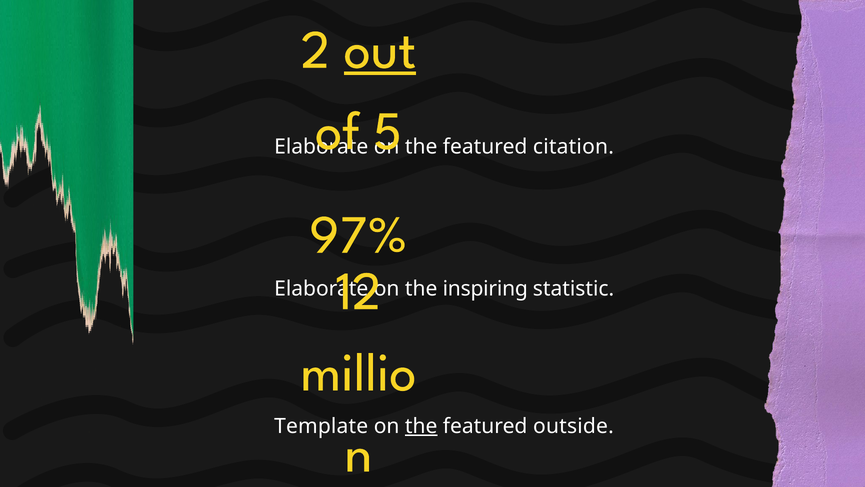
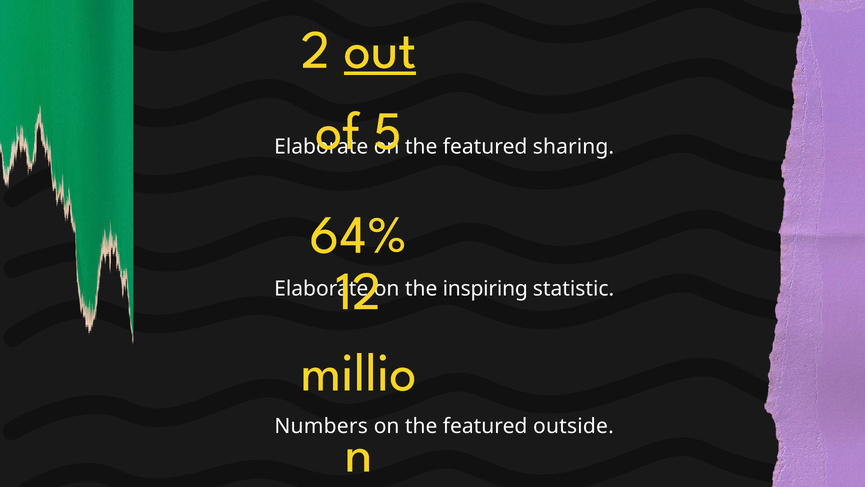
citation: citation -> sharing (573, 147)
97%: 97% -> 64% (358, 235)
Template: Template -> Numbers (321, 426)
the underline: present -> none (421, 426)
